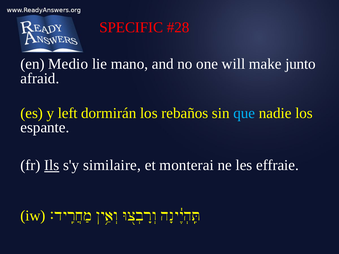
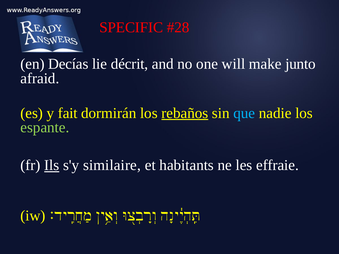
Medio: Medio -> Decías (68, 64)
mano: mano -> décrit (130, 64)
left: left -> fait (68, 113)
rebaños underline: none -> present (185, 113)
espante colour: white -> light green (45, 128)
monterai: monterai -> habitants (187, 165)
